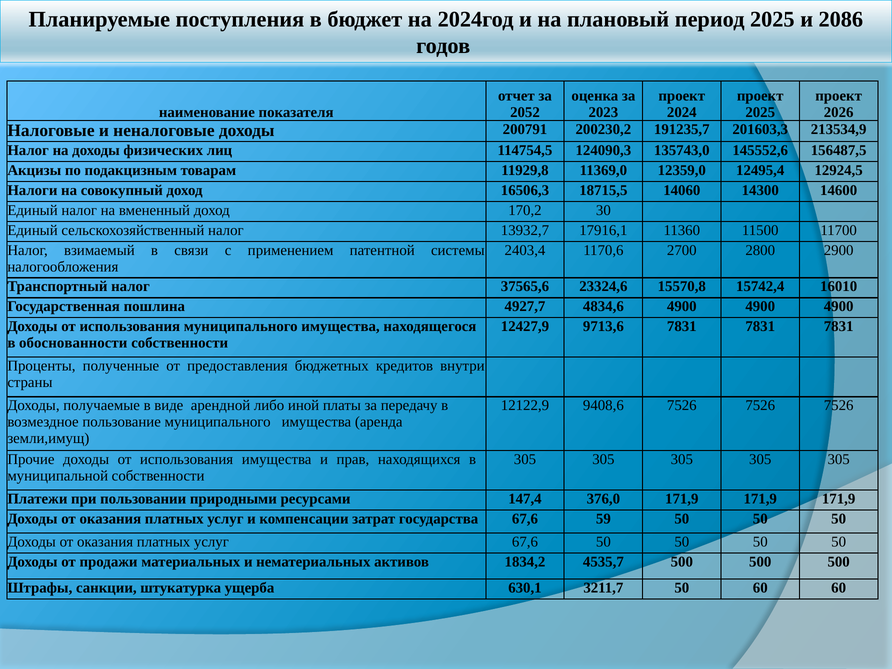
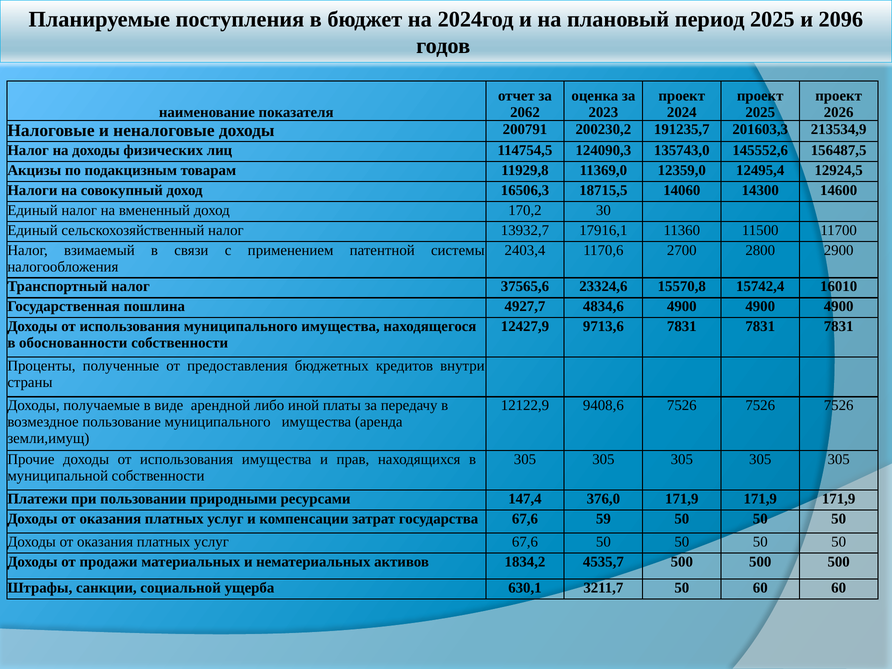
2086: 2086 -> 2096 (841, 19)
2052: 2052 -> 2062 (525, 112)
штукатурка: штукатурка -> социальной (181, 588)
